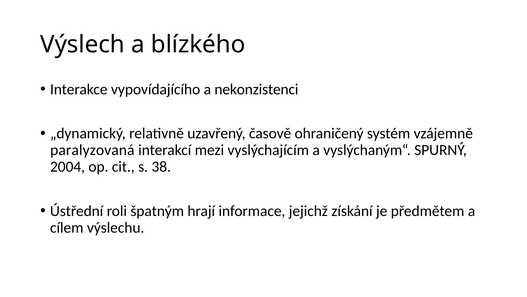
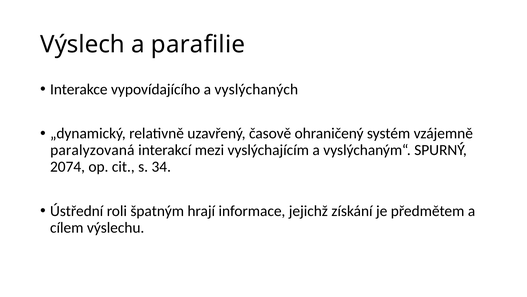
blízkého: blízkého -> parafilie (198, 44)
nekonzistenci: nekonzistenci -> vyslýchaných (256, 89)
2004: 2004 -> 2074 (68, 167)
38: 38 -> 34 (161, 167)
